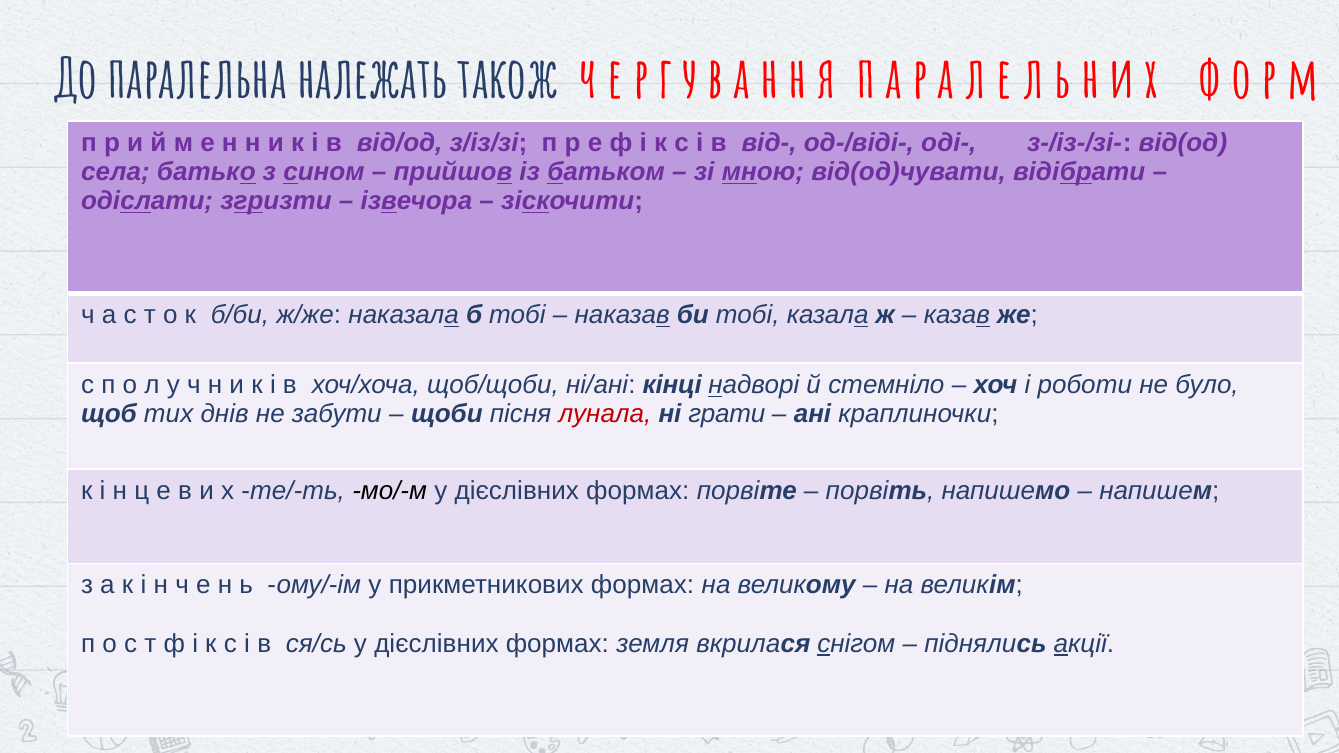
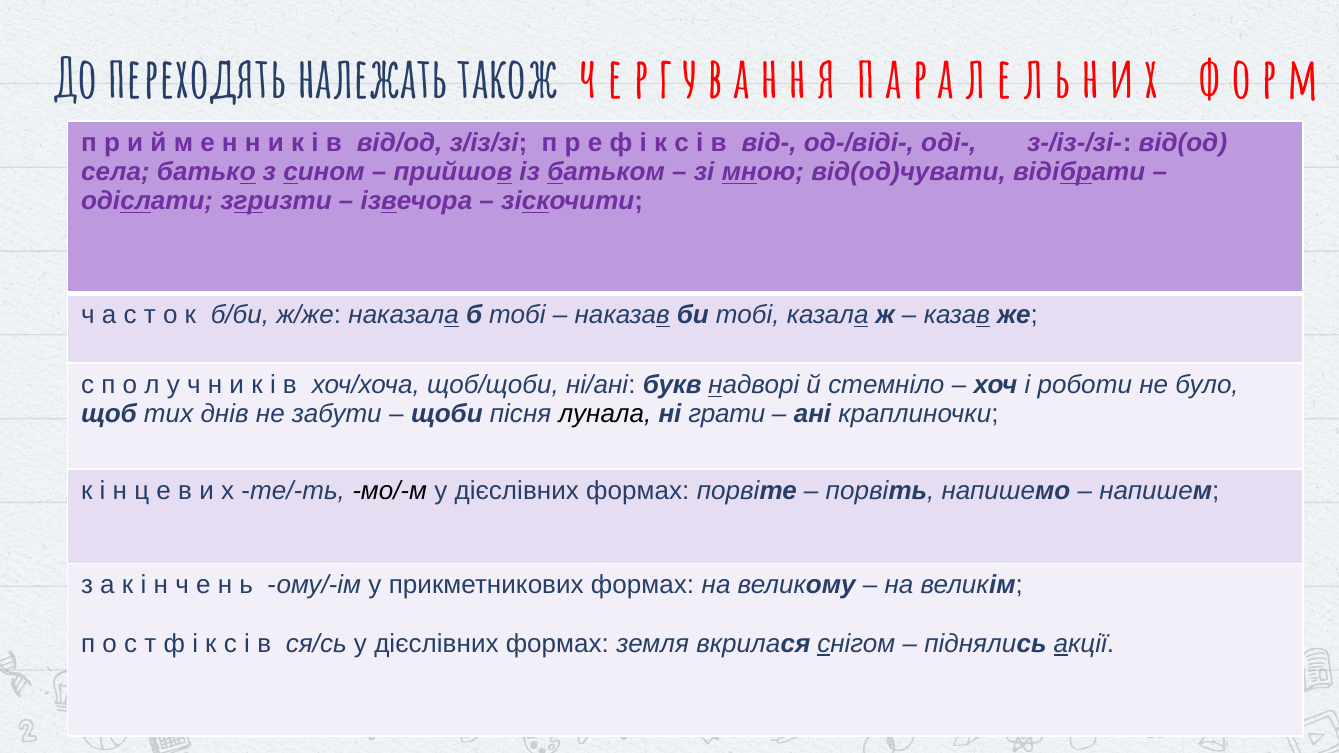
паралельна: паралельна -> переходять (197, 80)
кінці: кінці -> букв (672, 385)
лунала colour: red -> black (605, 414)
